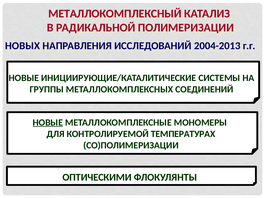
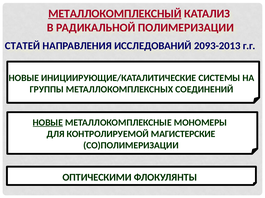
МЕТАЛЛОКОМПЛЕКСНЫЙ underline: none -> present (115, 14)
НОВЫХ: НОВЫХ -> СТАТЕЙ (23, 46)
2004-2013: 2004-2013 -> 2093-2013 (217, 46)
ТЕМПЕРАТУРАХ: ТЕМПЕРАТУРАХ -> МАГИСТЕРСКИЕ (183, 134)
